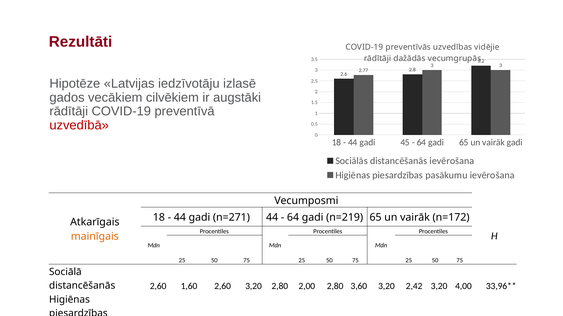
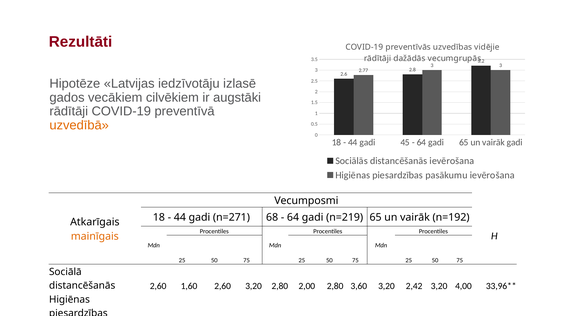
uzvedībā colour: red -> orange (79, 126)
n=271 44: 44 -> 68 (272, 218)
n=172: n=172 -> n=192 (451, 218)
